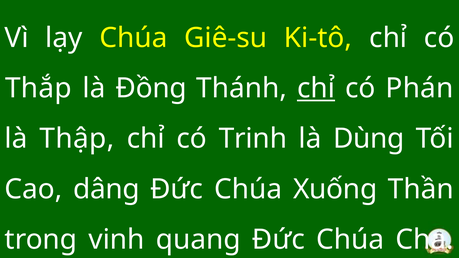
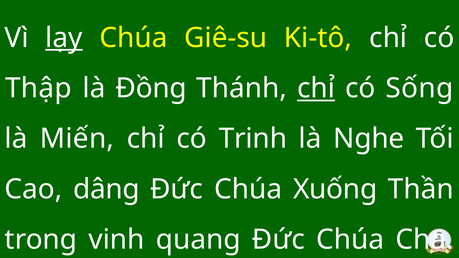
lạy underline: none -> present (64, 38)
Thắp: Thắp -> Thập (38, 88)
Phán: Phán -> Sống (419, 88)
Thập: Thập -> Miến (77, 139)
Dùng: Dùng -> Nghe (369, 139)
